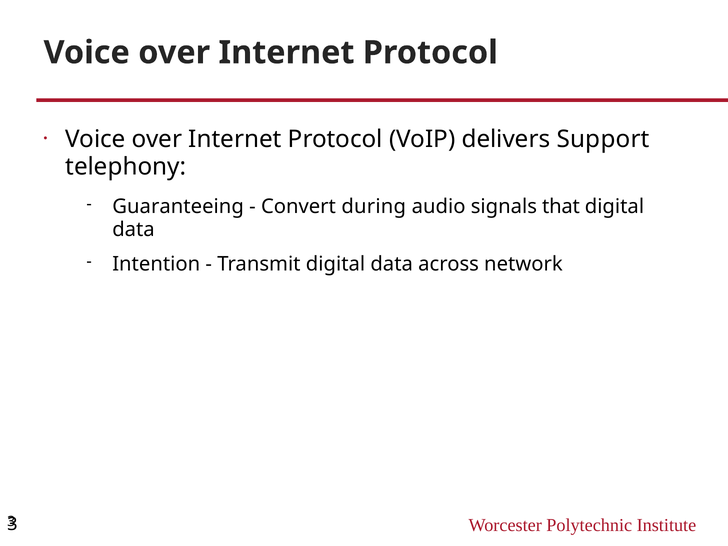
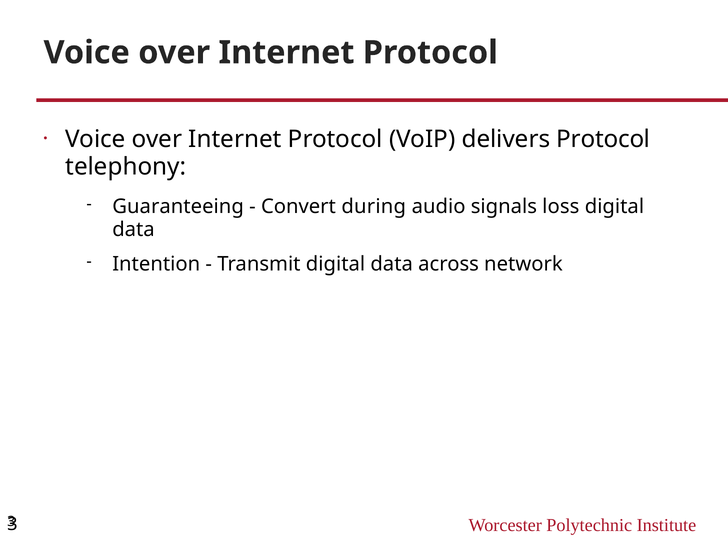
delivers Support: Support -> Protocol (603, 139)
that: that -> loss (561, 206)
